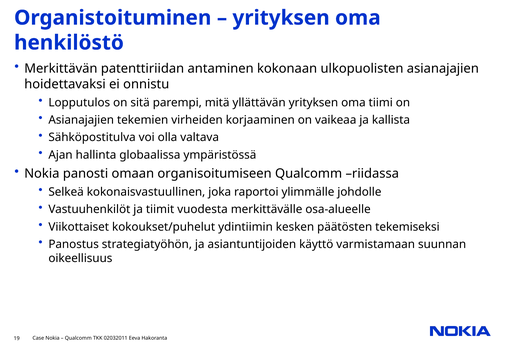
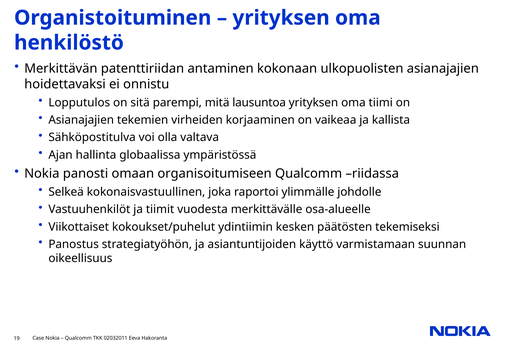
yllättävän: yllättävän -> lausuntoa (259, 102)
